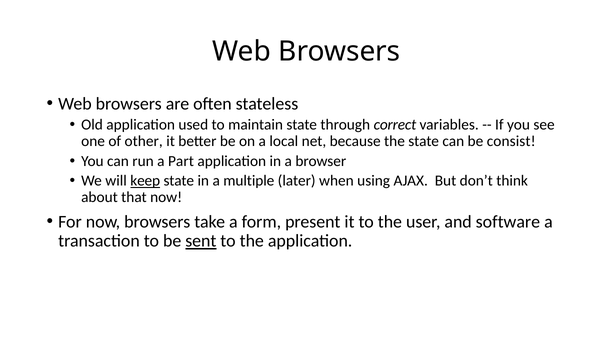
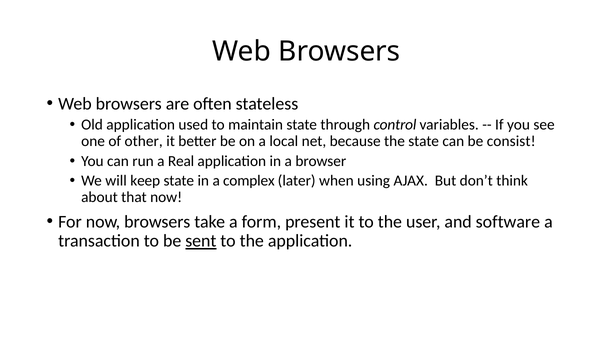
correct: correct -> control (395, 125)
Part: Part -> Real (181, 161)
keep underline: present -> none (145, 181)
multiple: multiple -> complex (249, 181)
